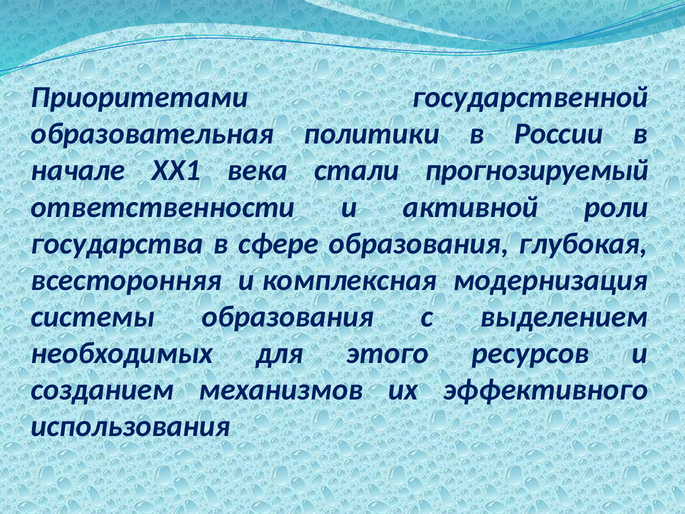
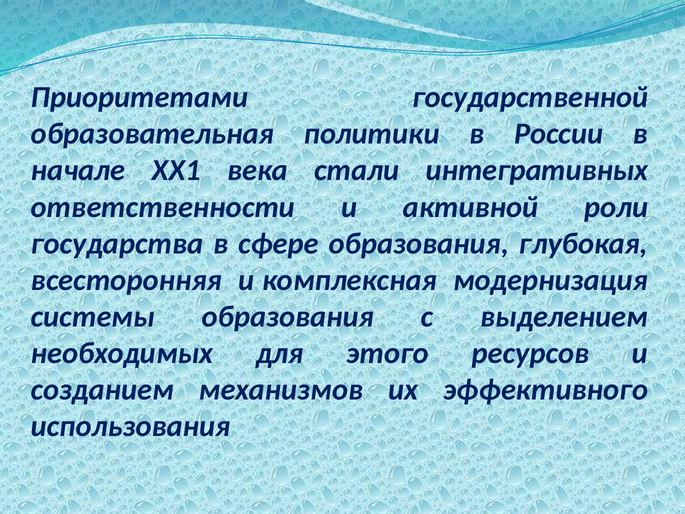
прогнозируемый: прогнозируемый -> интегративных (537, 170)
